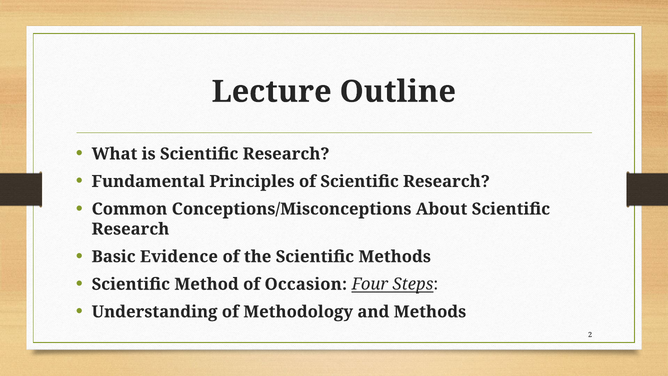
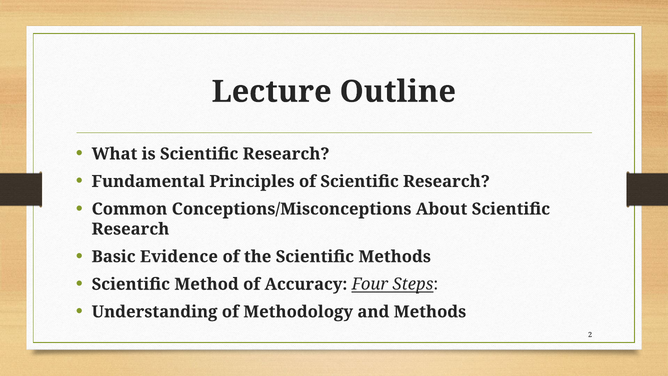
Occasion: Occasion -> Accuracy (306, 284)
